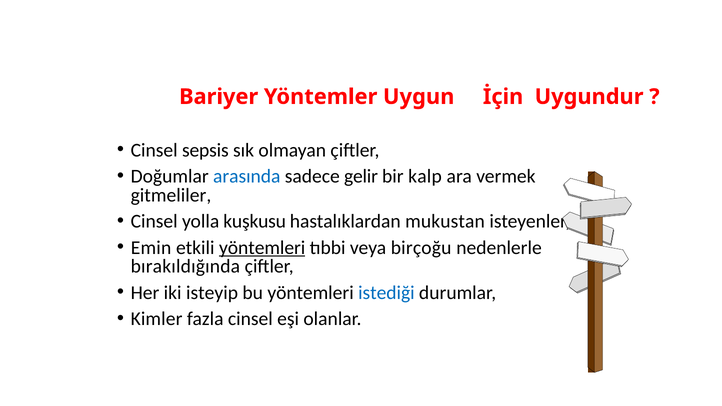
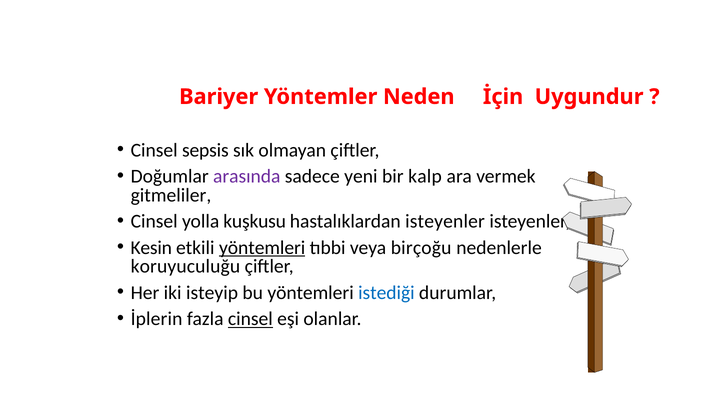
Uygun: Uygun -> Neden (419, 97)
arasında colour: blue -> purple (247, 176)
gelir: gelir -> yeni (361, 176)
hastalıklardan mukustan: mukustan -> isteyenler (445, 221)
Emin: Emin -> Kesin (151, 248)
bırakıldığında: bırakıldığında -> koruyuculuğu (185, 266)
Kimler: Kimler -> İplerin (157, 319)
cinsel underline: none -> present (250, 319)
